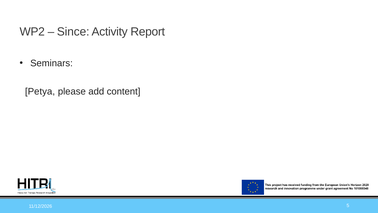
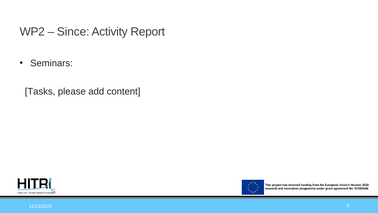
Petya: Petya -> Tasks (40, 91)
